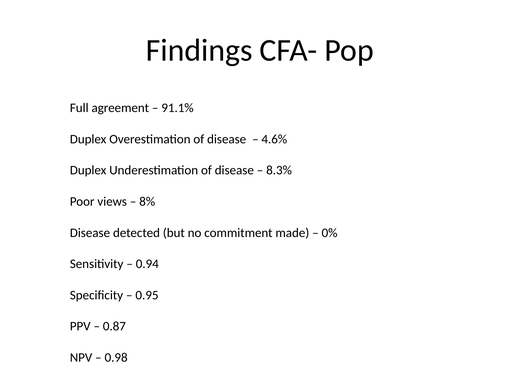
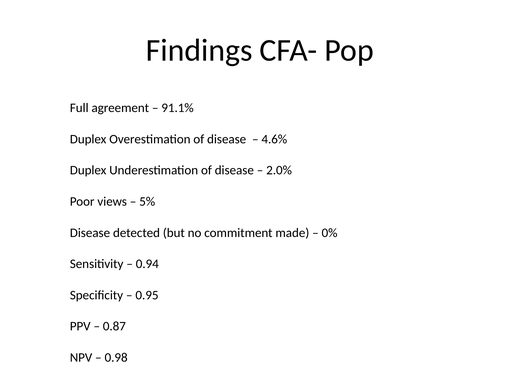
8.3%: 8.3% -> 2.0% (279, 170)
8%: 8% -> 5% (147, 202)
